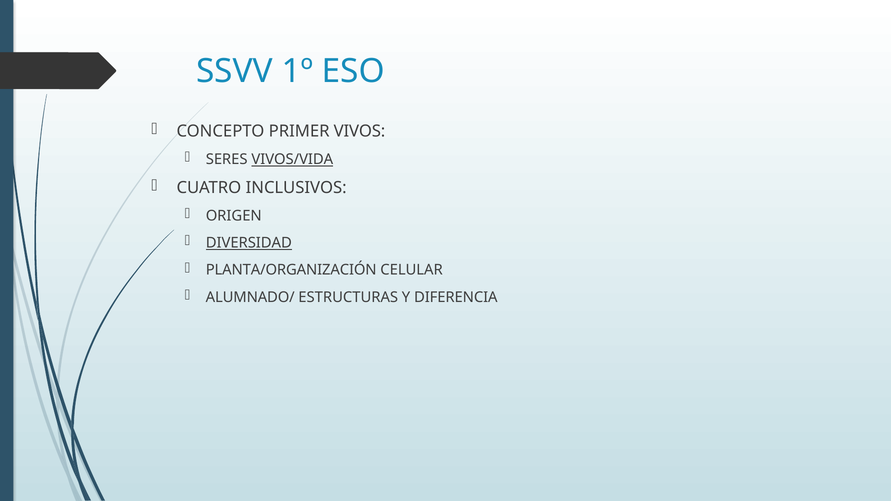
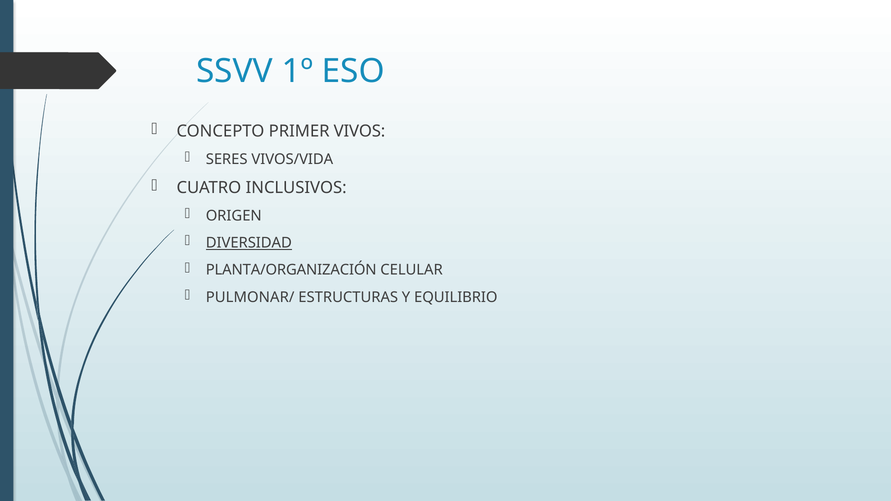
VIVOS/VIDA underline: present -> none (292, 160)
ALUMNADO/: ALUMNADO/ -> PULMONAR/ (250, 297)
DIFERENCIA: DIFERENCIA -> EQUILIBRIO (456, 297)
